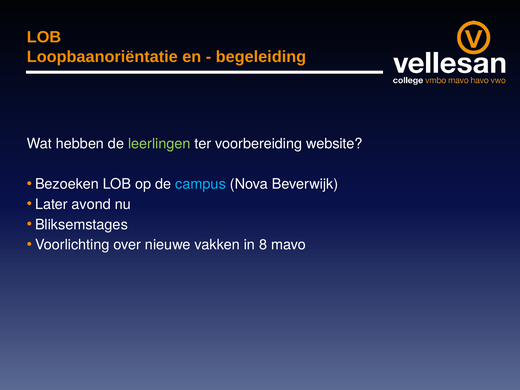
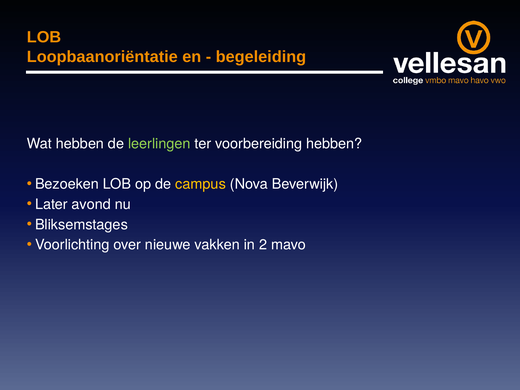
voorbereiding website: website -> hebben (334, 144)
campus colour: light blue -> yellow (201, 184)
8: 8 -> 2 (263, 245)
